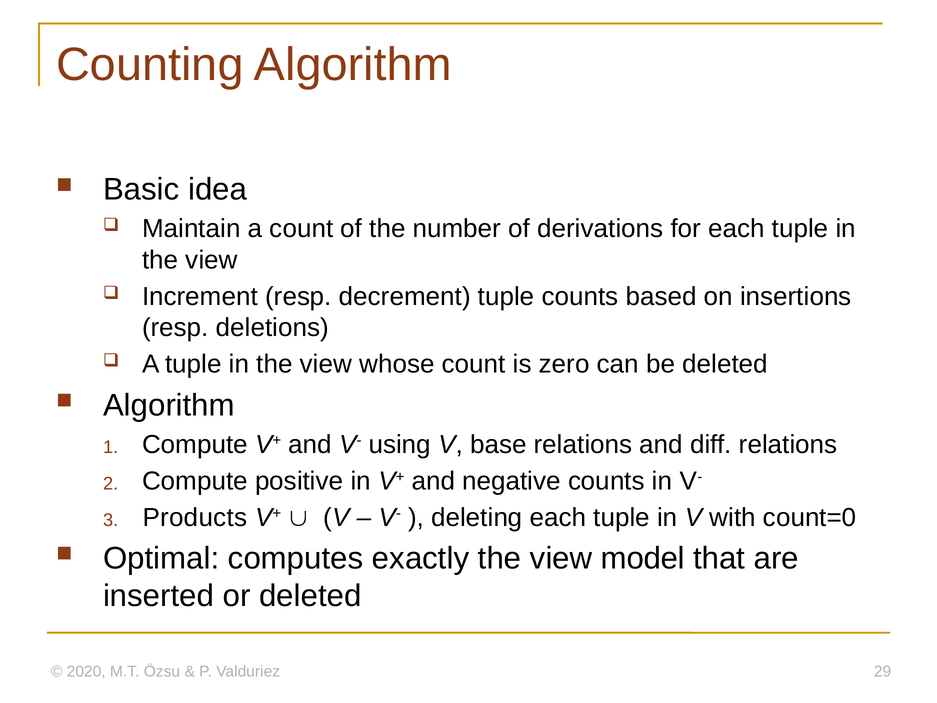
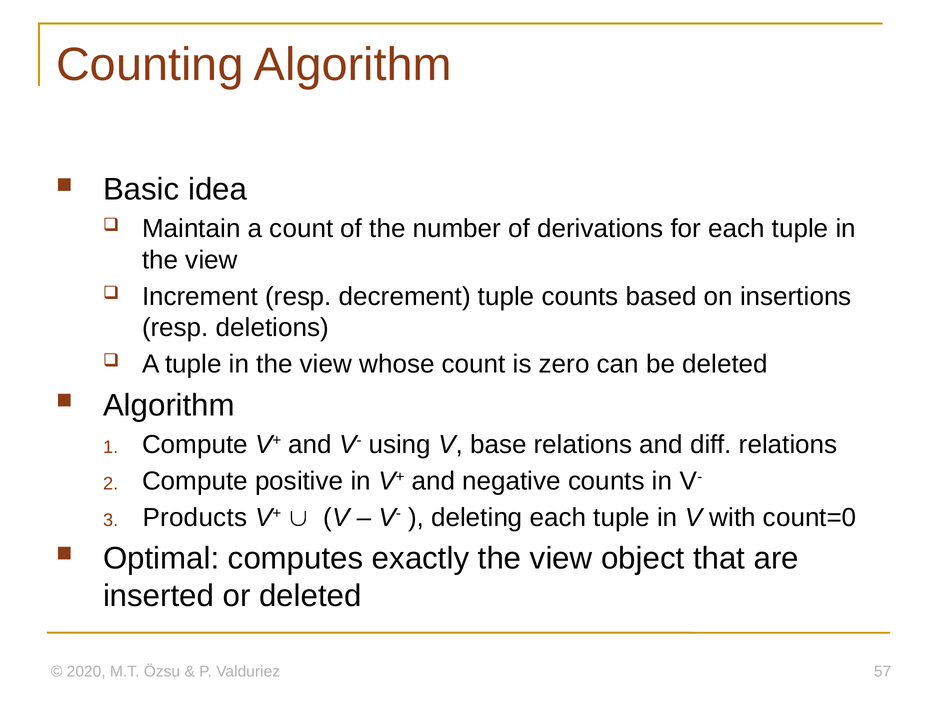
model: model -> object (643, 558)
29: 29 -> 57 (883, 671)
